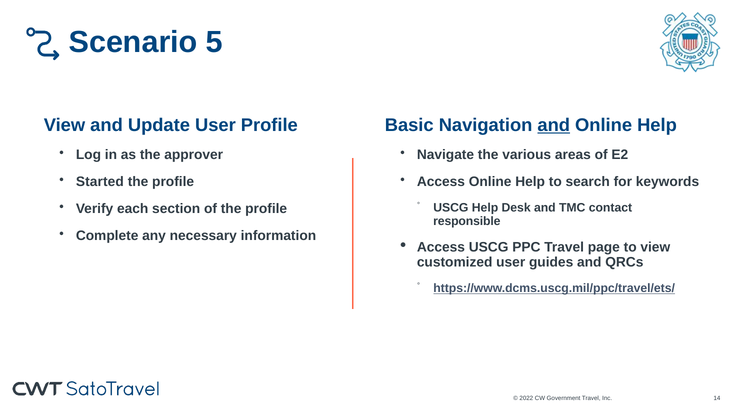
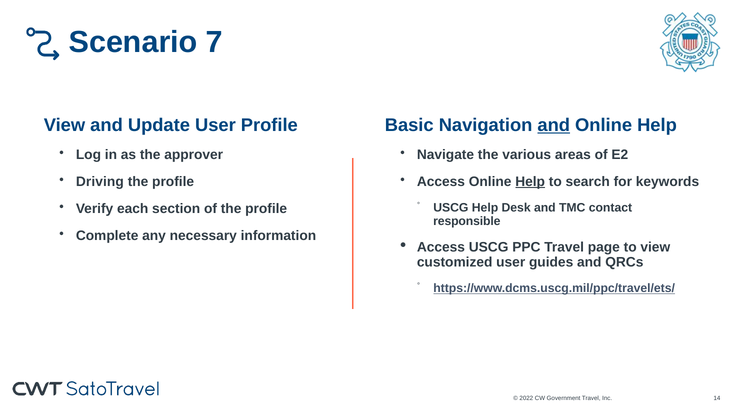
5: 5 -> 7 (214, 42)
Started: Started -> Driving (100, 182)
Help underline: none -> present (530, 182)
